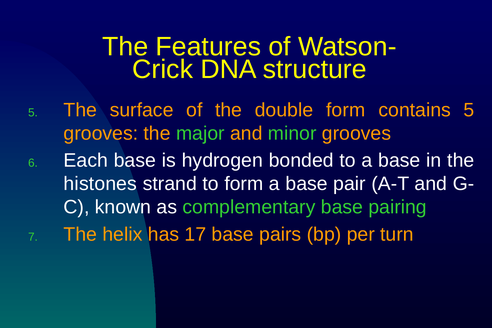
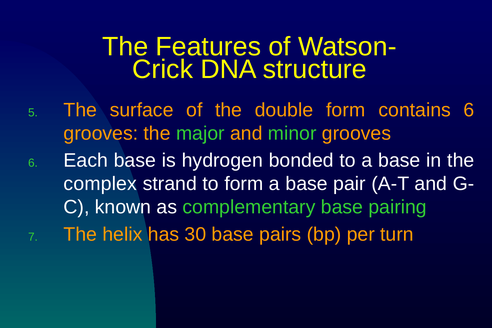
contains 5: 5 -> 6 (469, 110)
histones: histones -> complex (100, 184)
17: 17 -> 30 (195, 234)
